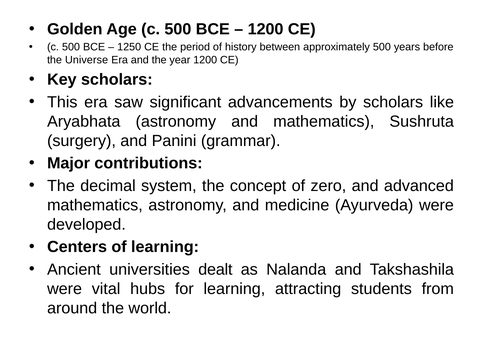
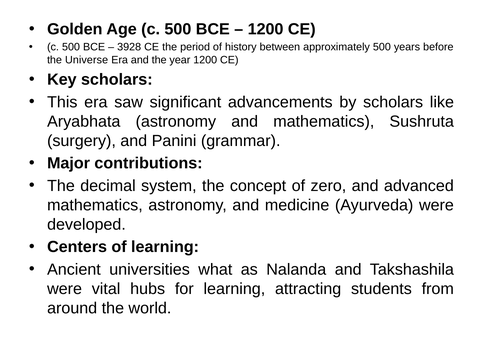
1250: 1250 -> 3928 (129, 47)
dealt: dealt -> what (215, 270)
